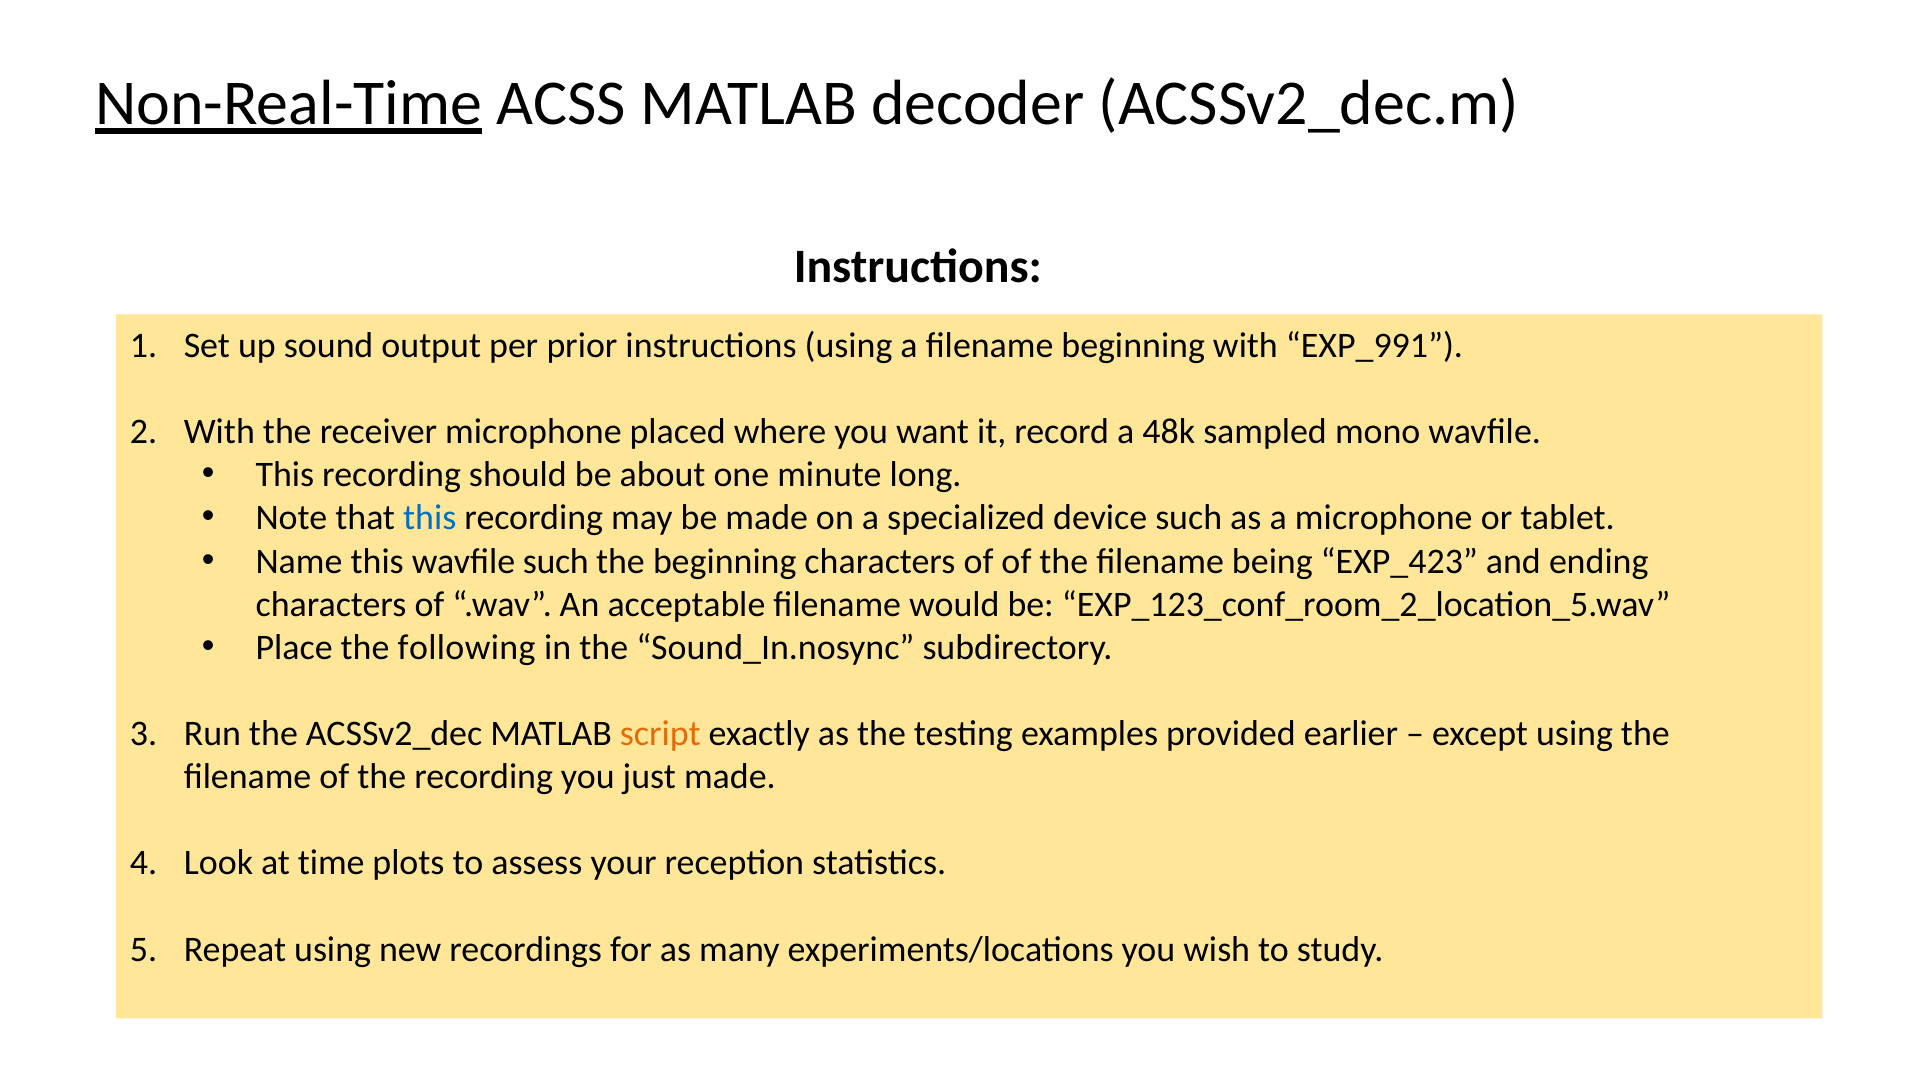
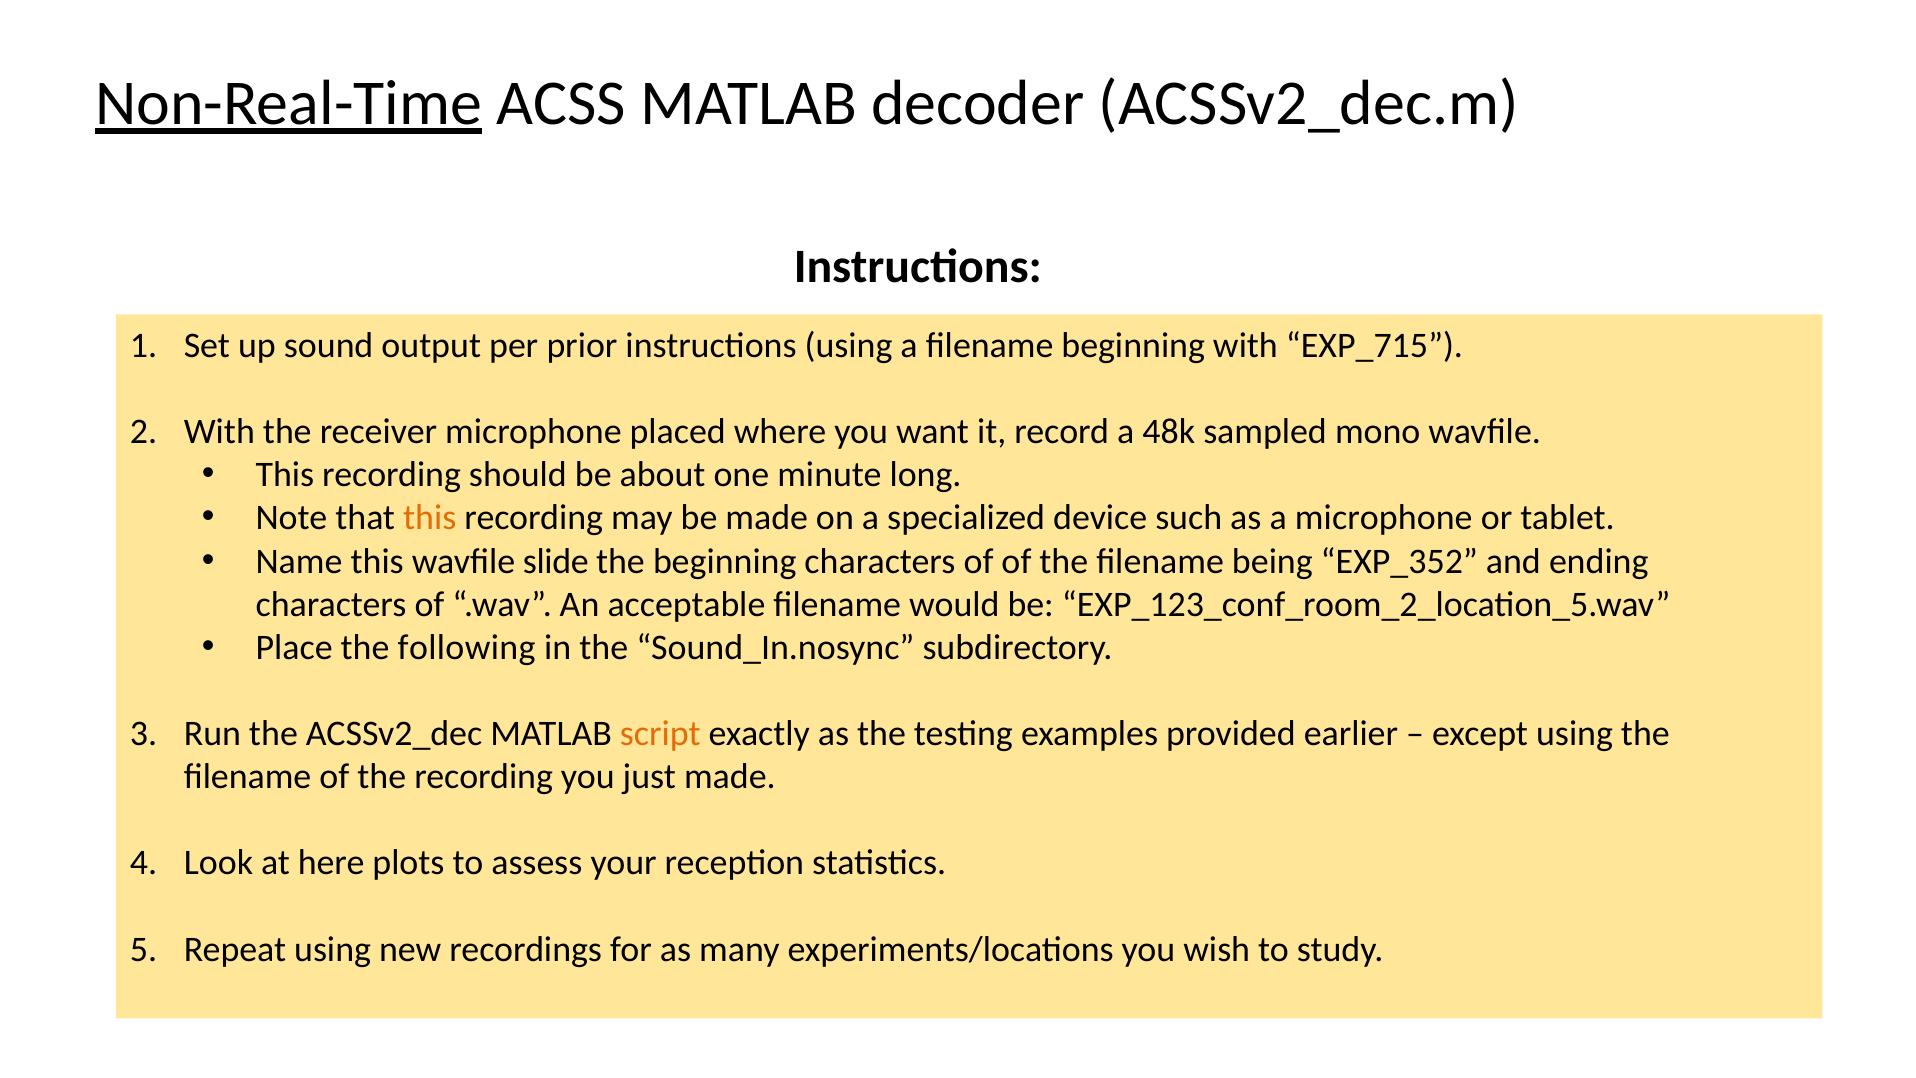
EXP_991: EXP_991 -> EXP_715 (1374, 345)
this colour: blue -> orange (430, 518)
wavfile such: such -> slide (556, 561)
EXP_423: EXP_423 -> EXP_352 (1399, 561)
time: time -> here (331, 863)
